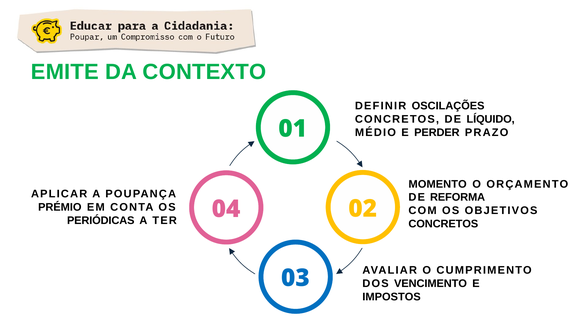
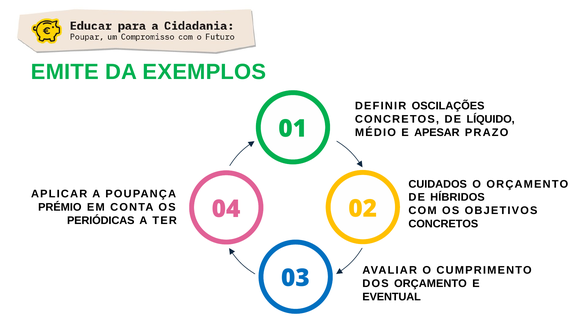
CONTEXTO: CONTEXTO -> EXEMPLOS (204, 72)
PERDER: PERDER -> APESAR (437, 132)
MOMENTO: MOMENTO -> CUIDADOS (438, 184)
REFORMA: REFORMA -> HÍBRIDOS (457, 197)
DOS VENCIMENTO: VENCIMENTO -> ORÇAMENTO (430, 284)
IMPOSTOS: IMPOSTOS -> EVENTUAL (392, 297)
